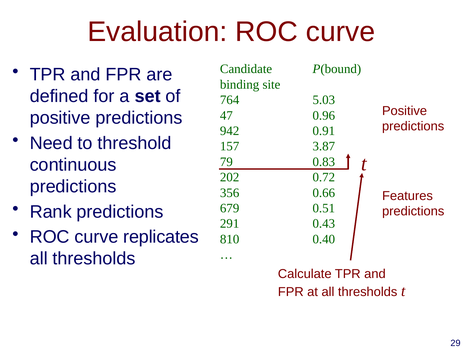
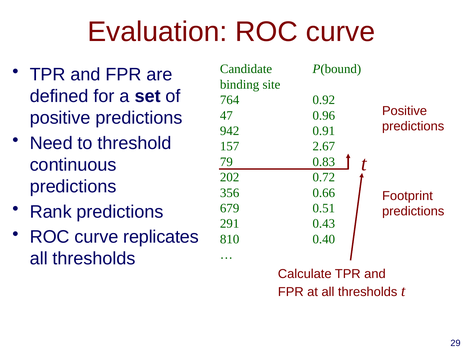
5.03: 5.03 -> 0.92 (324, 100)
3.87: 3.87 -> 2.67 (324, 146)
Features: Features -> Footprint (407, 195)
